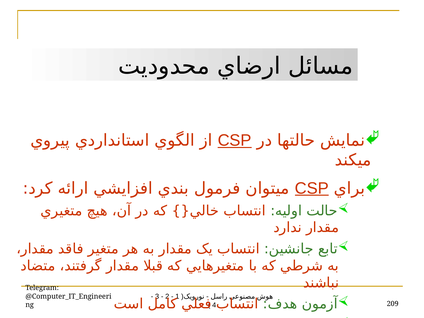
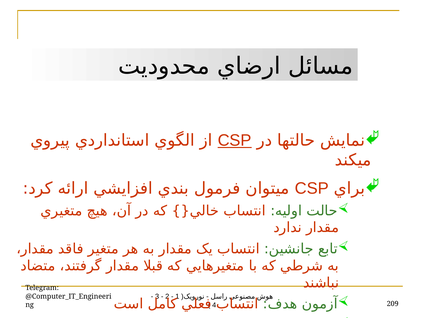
CSP underline: present -> none (312, 188)
